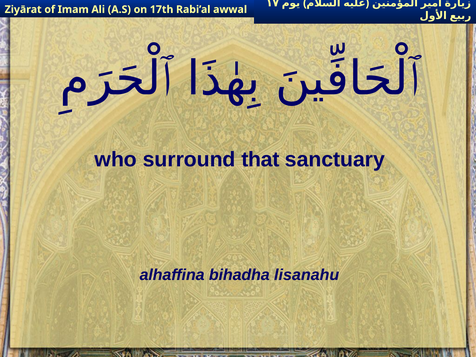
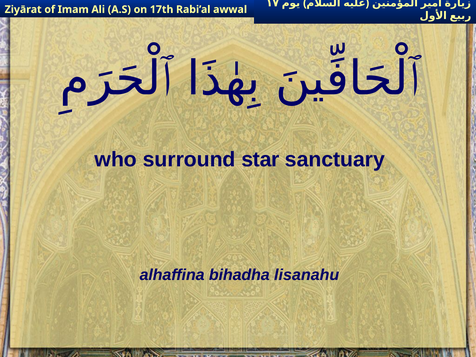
that: that -> star (260, 159)
